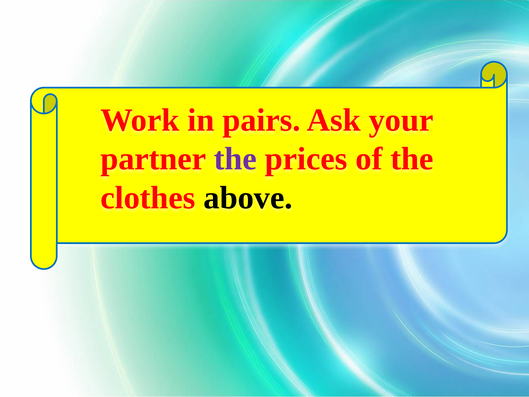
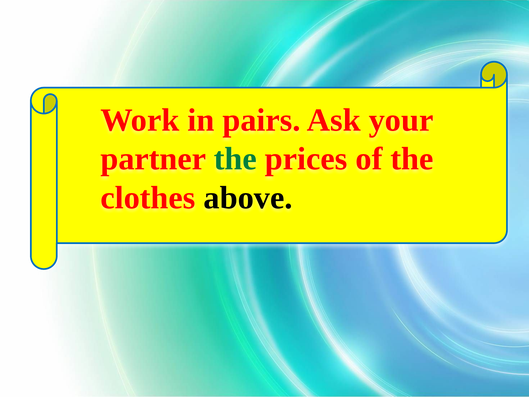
the colour: purple -> green (235, 159)
